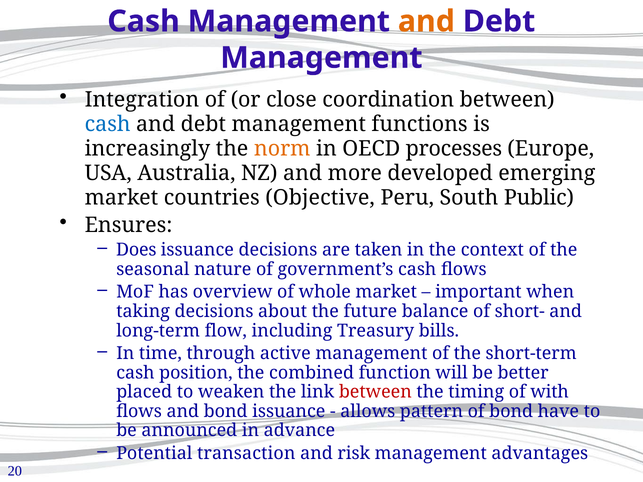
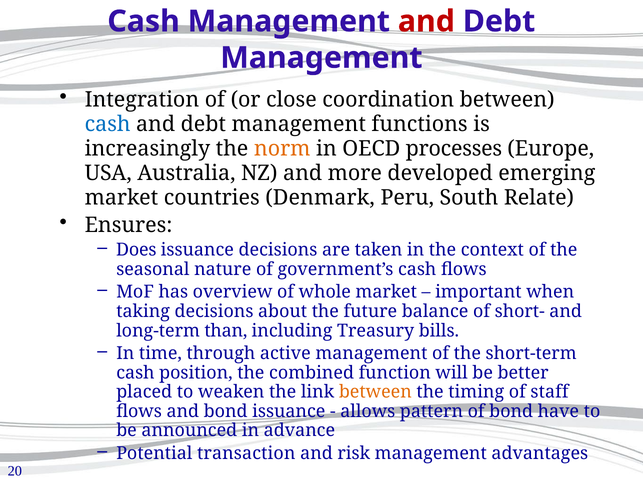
and colour: orange -> red (426, 21)
Objective: Objective -> Denmark (320, 198)
Public: Public -> Relate (539, 198)
flow: flow -> than (226, 331)
between colour: red -> orange (375, 392)
with: with -> staff (550, 392)
